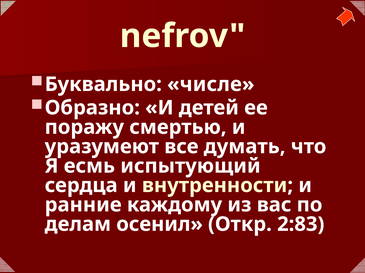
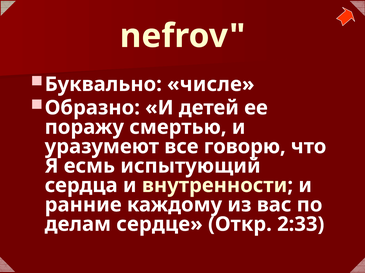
думать: думать -> говорю (245, 147)
осенил: осенил -> сердце (159, 225)
2:83: 2:83 -> 2:33 (301, 225)
